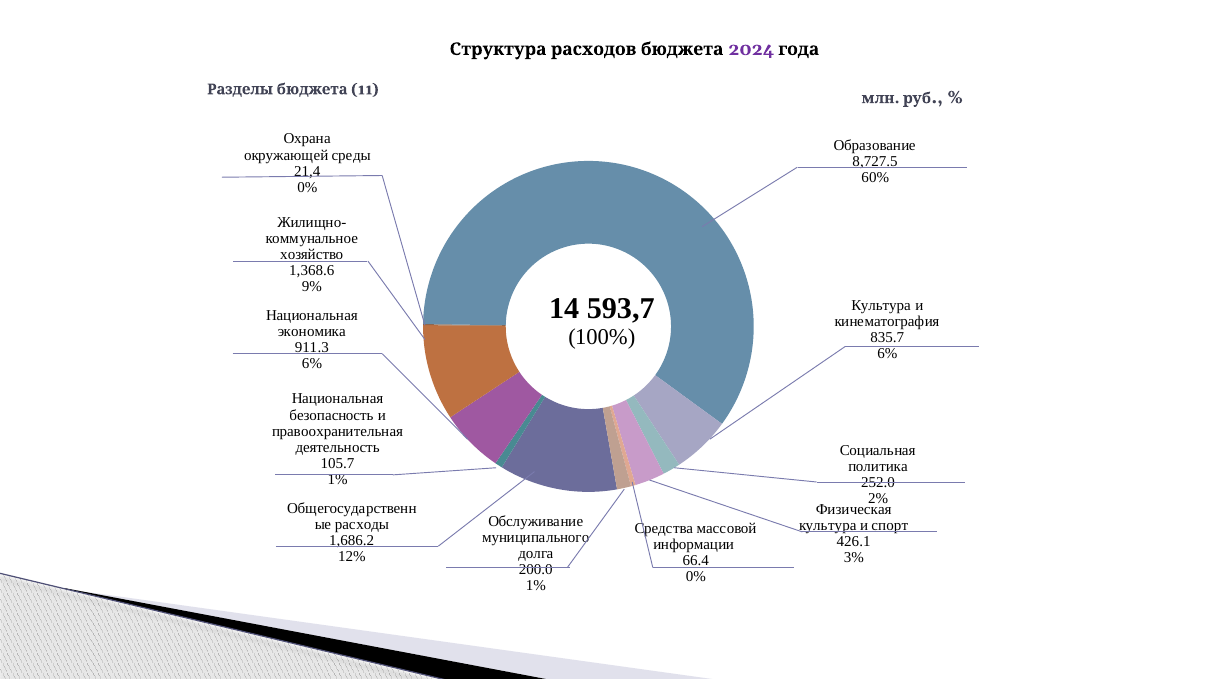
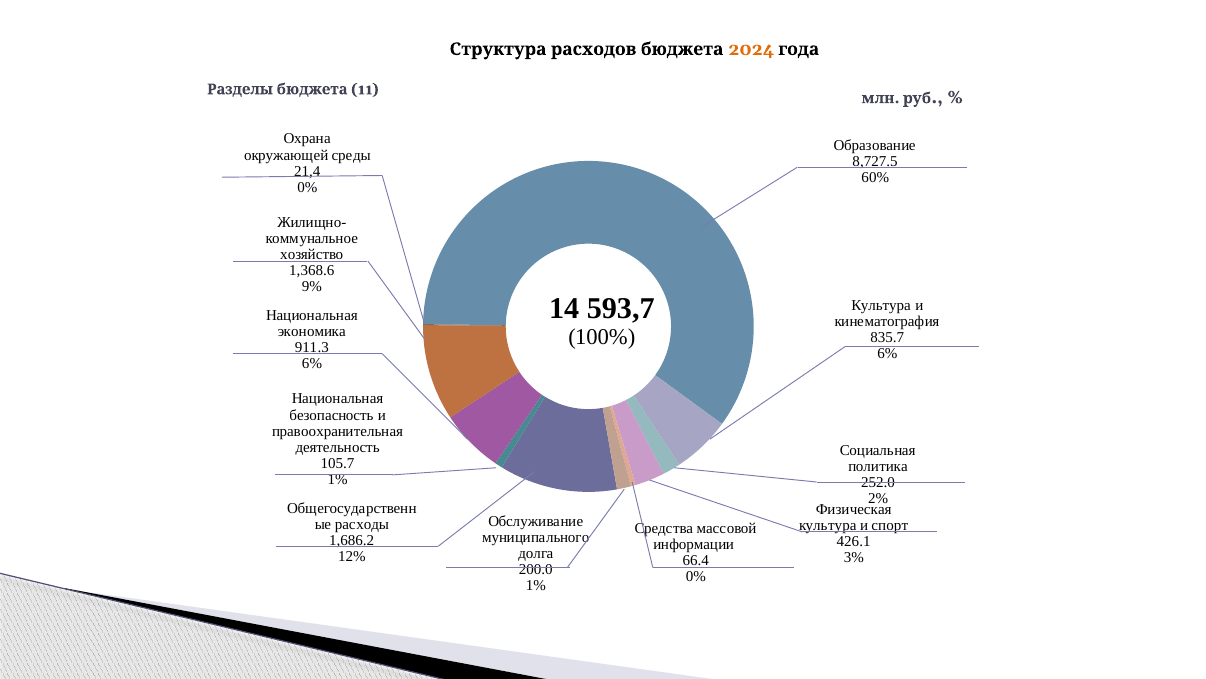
2024 colour: purple -> orange (751, 49)
